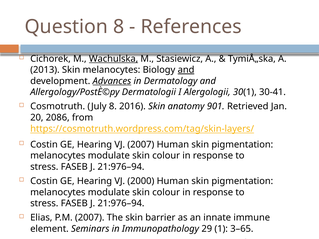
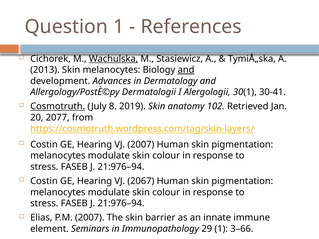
Question 8: 8 -> 1 (119, 27)
Advances underline: present -> none (112, 81)
Cosmotruth underline: none -> present (58, 107)
8 2016: 2016 -> 2019 (132, 107)
901: 901 -> 102 (216, 107)
2086: 2086 -> 2077 (58, 118)
2000: 2000 -> 2067 (141, 181)
3–65: 3–65 -> 3–66 (242, 229)
